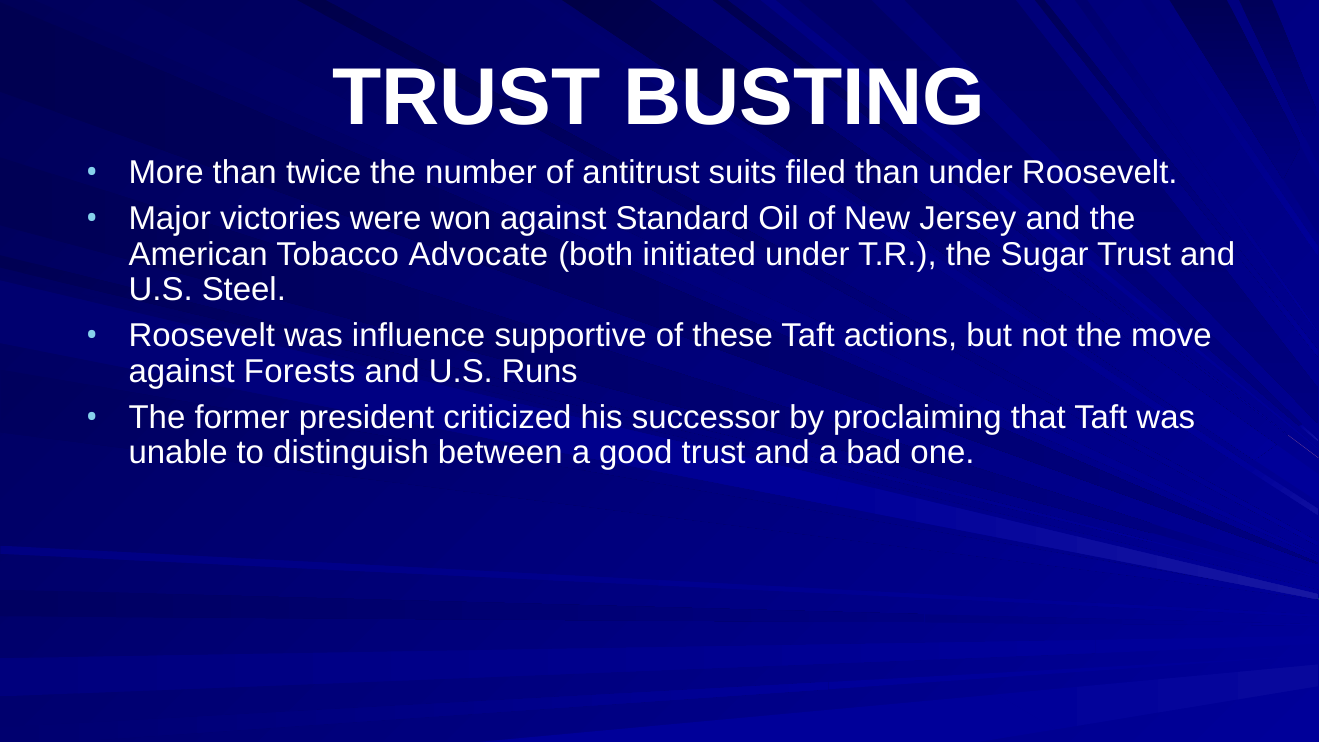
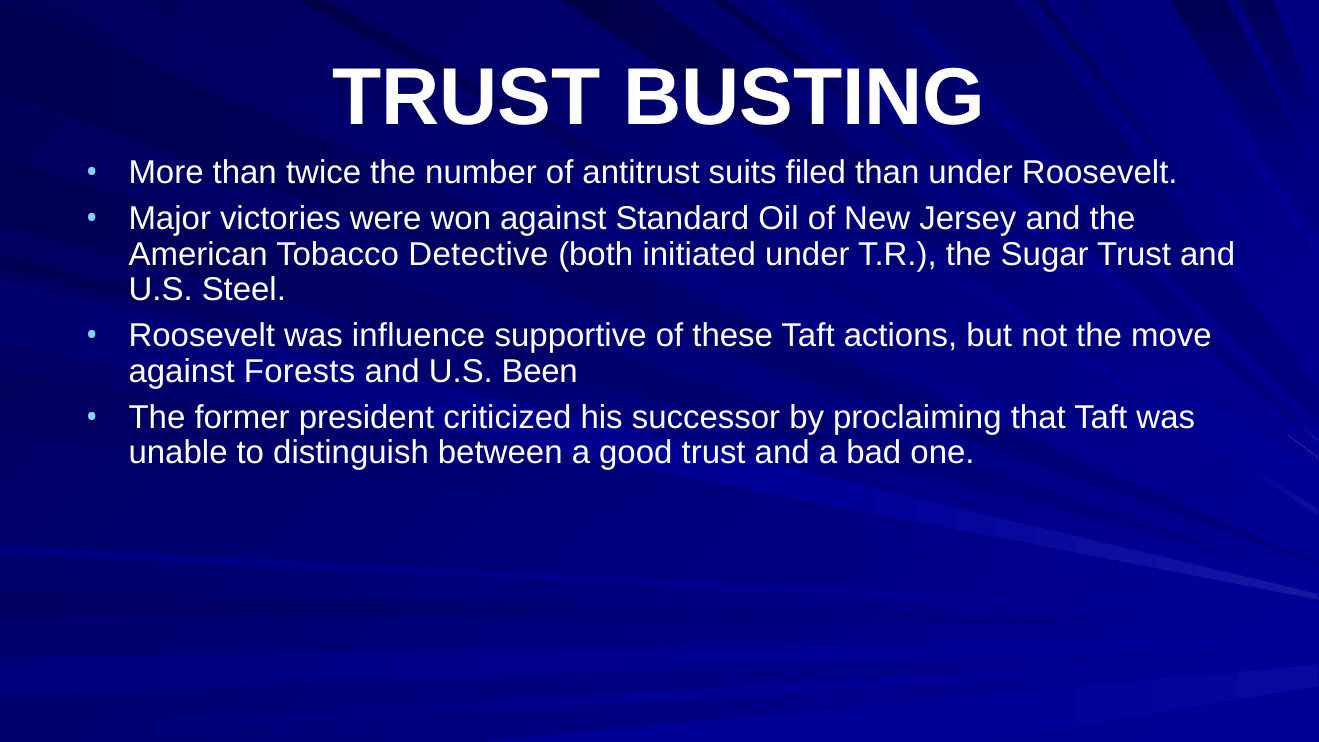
Advocate: Advocate -> Detective (478, 254)
Runs: Runs -> Been (540, 371)
